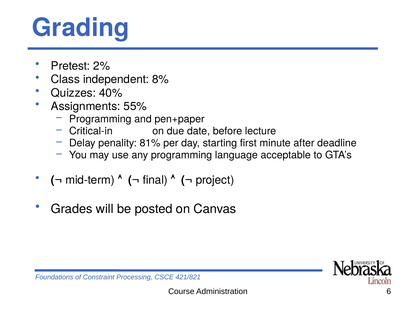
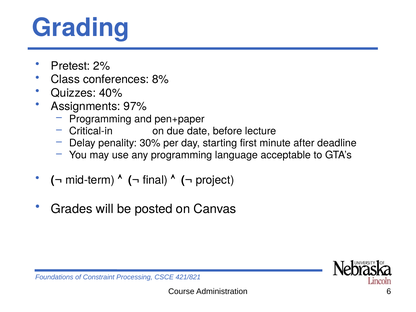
independent: independent -> conferences (116, 79)
55%: 55% -> 97% (135, 106)
81%: 81% -> 30% (150, 143)
